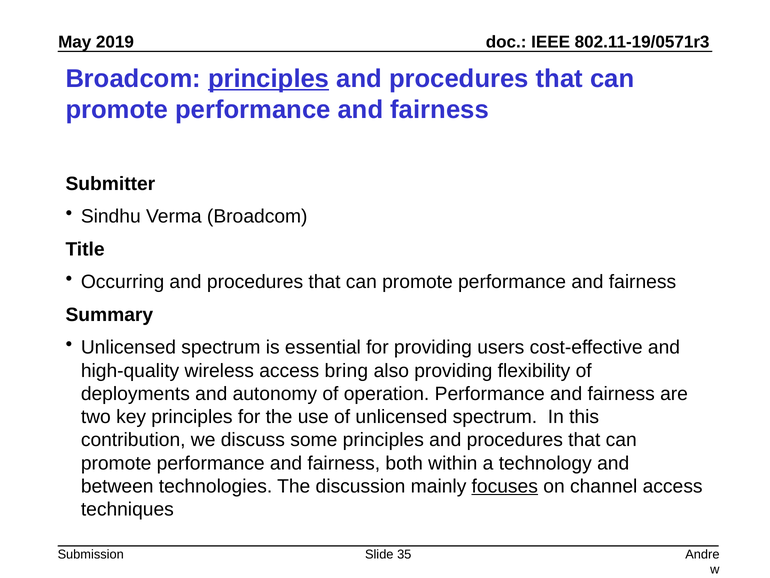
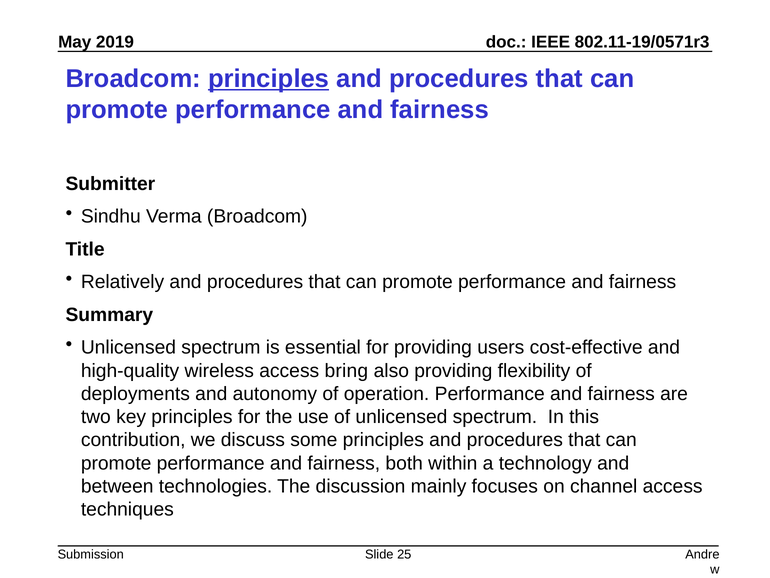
Occurring: Occurring -> Relatively (123, 282)
focuses underline: present -> none (505, 486)
35: 35 -> 25 (404, 554)
